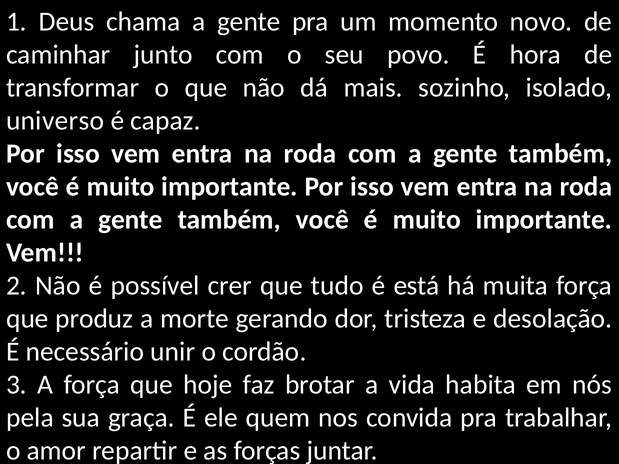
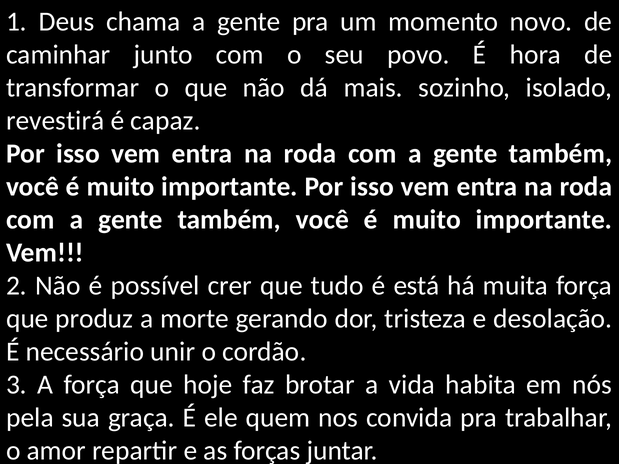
universo: universo -> revestirá (55, 121)
